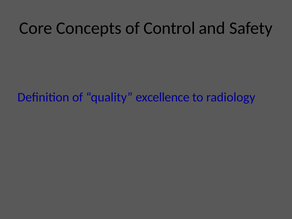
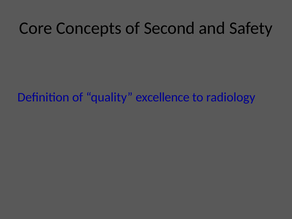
Control: Control -> Second (169, 28)
